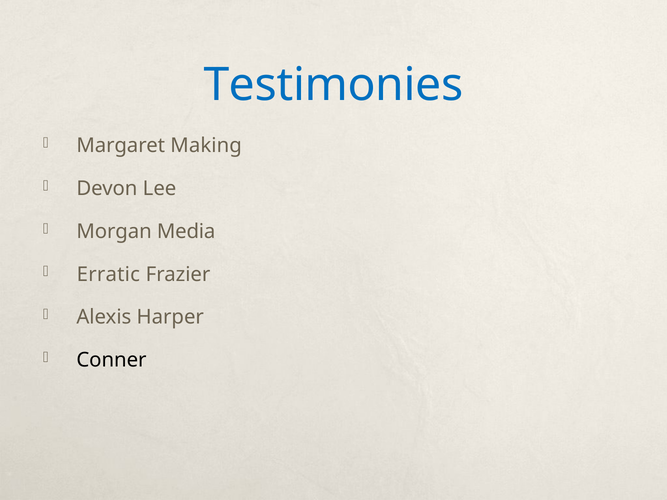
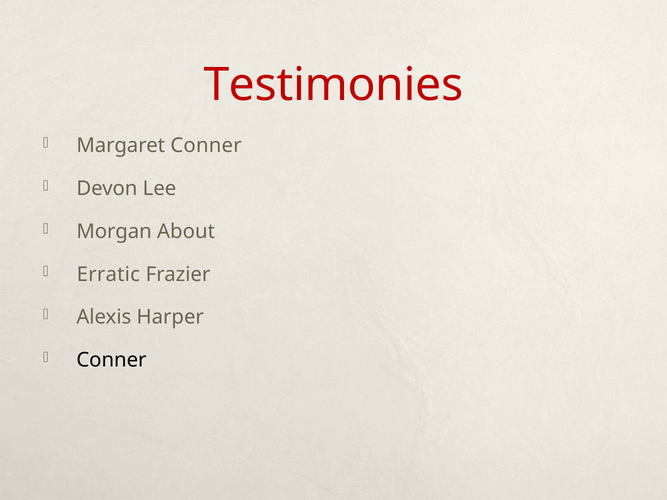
Testimonies colour: blue -> red (334, 85)
Margaret Making: Making -> Conner (206, 145)
Media: Media -> About (186, 231)
